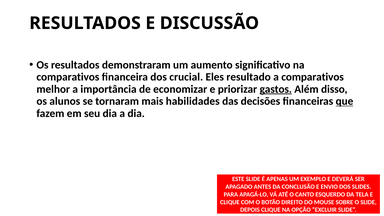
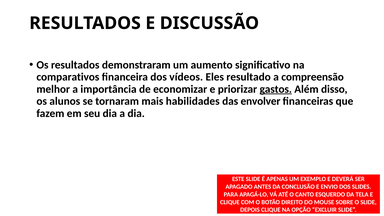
crucial: crucial -> vídeos (186, 77)
a comparativos: comparativos -> compreensão (313, 77)
decisões: decisões -> envolver (261, 101)
que underline: present -> none (344, 101)
